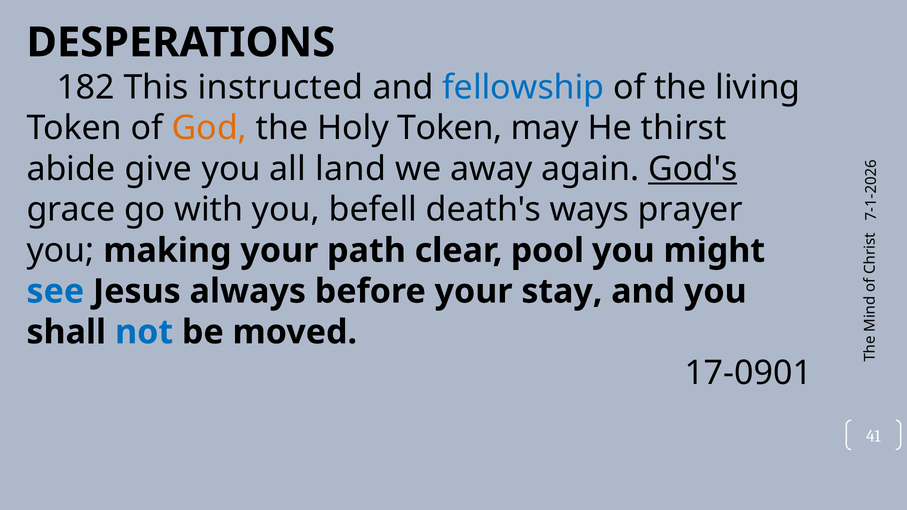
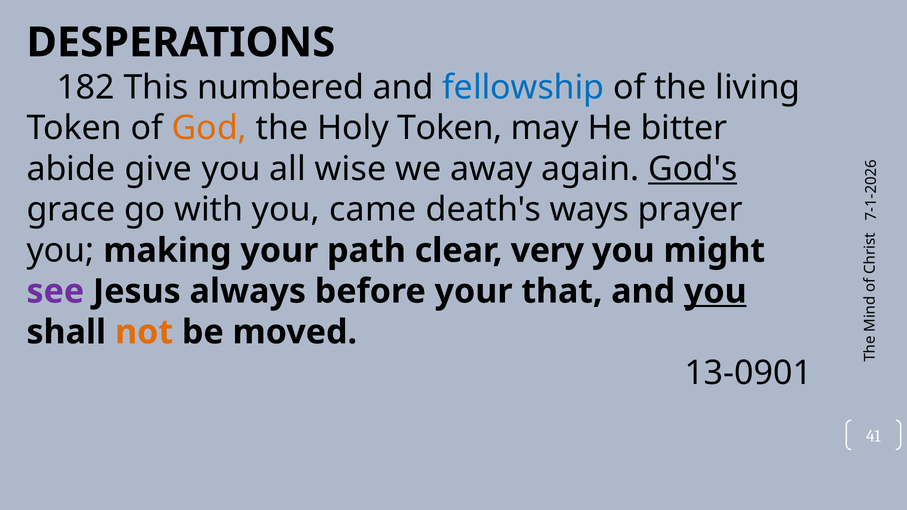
instructed: instructed -> numbered (281, 87)
thirst: thirst -> bitter (684, 128)
land: land -> wise (351, 169)
befell: befell -> came (373, 210)
pool: pool -> very (547, 251)
see colour: blue -> purple (55, 291)
stay: stay -> that (562, 291)
you underline: none -> present (715, 291)
not colour: blue -> orange (144, 332)
17-0901: 17-0901 -> 13-0901 (748, 373)
